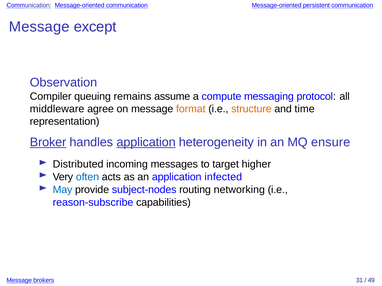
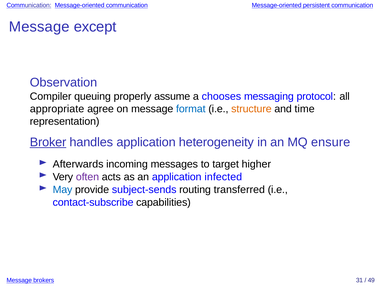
remains: remains -> properly (132, 97)
compute: compute -> chooses (221, 97)
middleware: middleware -> appropriate (57, 109)
format colour: orange -> blue (191, 109)
application underline: present -> none (146, 143)
Distributed: Distributed -> Afterwards (78, 165)
often colour: blue -> purple (87, 177)
subject-nodes: subject-nodes -> subject-sends (144, 190)
networking: networking -> transferred (239, 190)
reason-subscribe: reason-subscribe -> contact-subscribe (93, 203)
